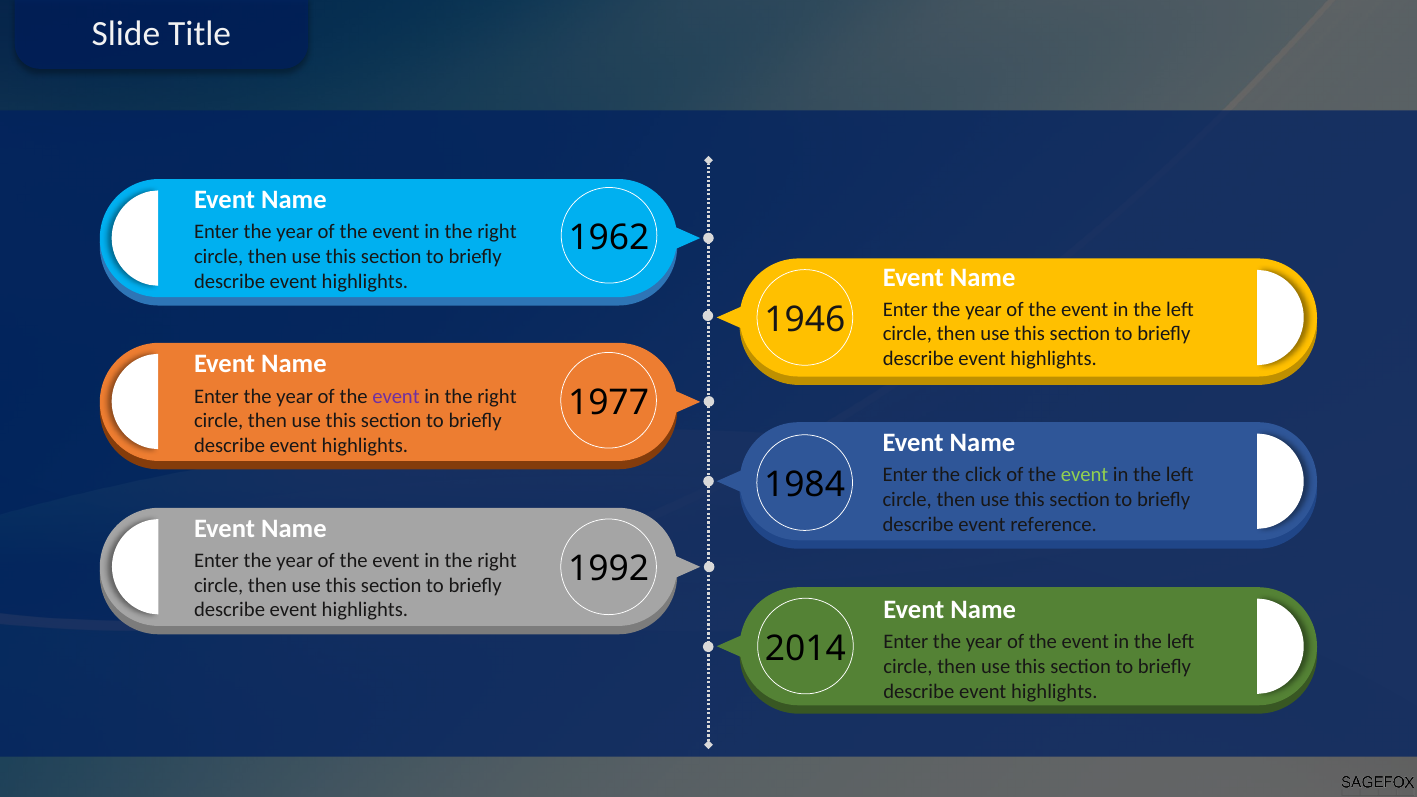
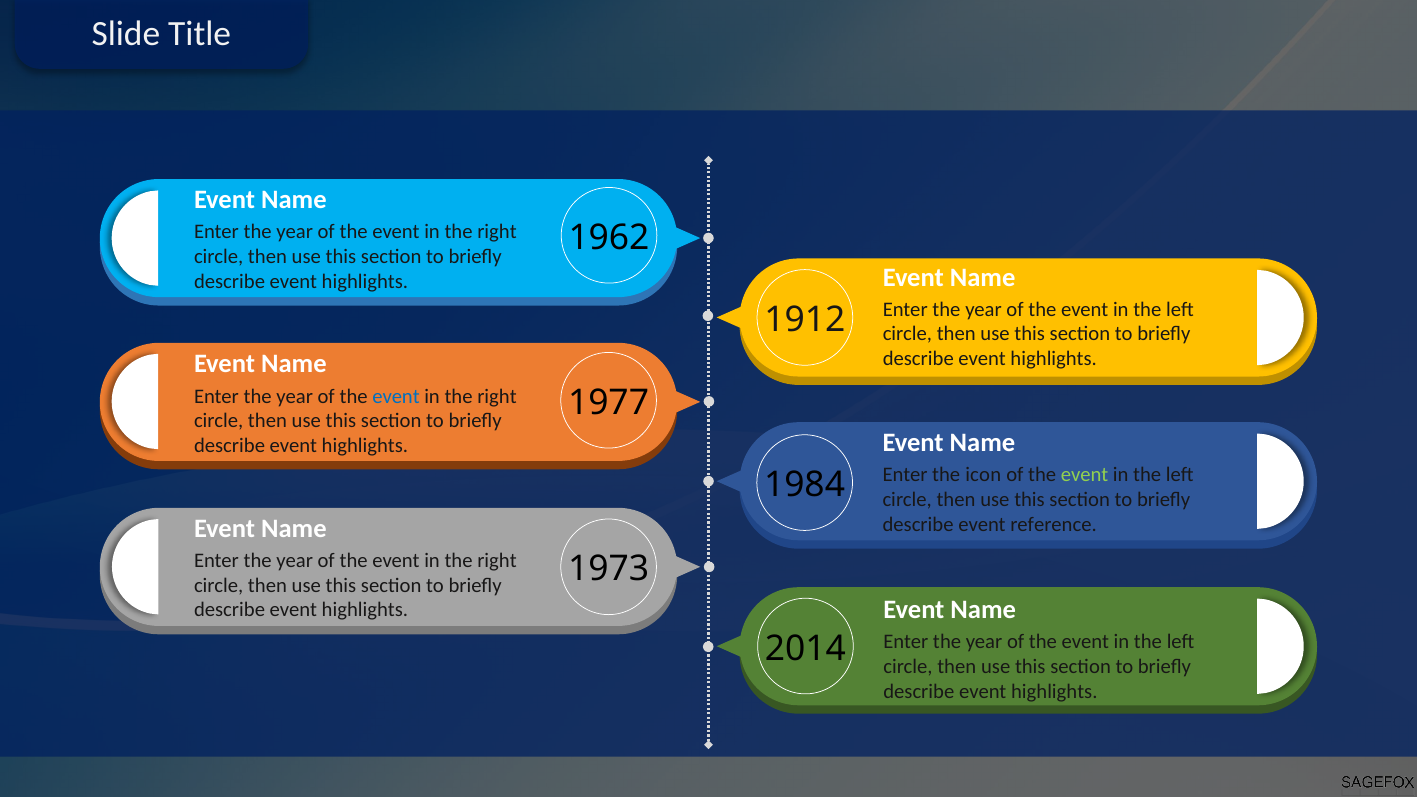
1946: 1946 -> 1912 (805, 320)
event colour: purple -> blue (396, 396)
click: click -> icon (983, 475)
1992: 1992 -> 1973 (609, 569)
